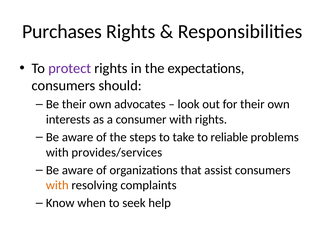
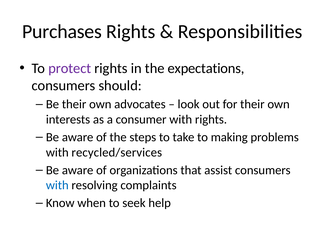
reliable: reliable -> making (229, 137)
provides/services: provides/services -> recycled/services (117, 152)
with colour: orange -> blue (57, 185)
